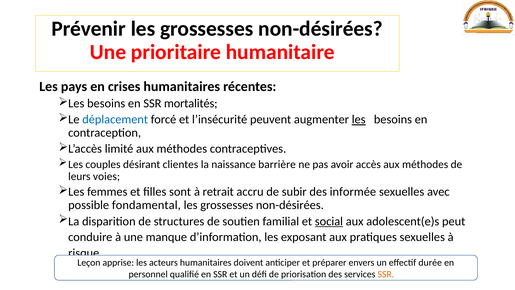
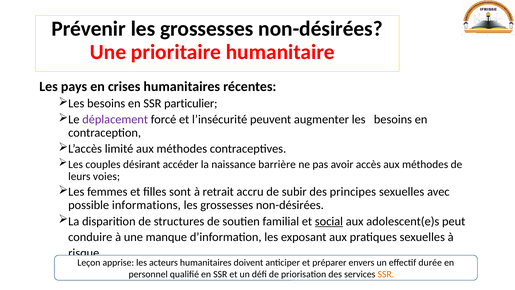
mortalités: mortalités -> particulier (191, 103)
déplacement colour: blue -> purple (115, 119)
les underline: present -> none (359, 119)
clientes: clientes -> accéder (181, 164)
informée: informée -> principes (353, 192)
fondamental: fondamental -> informations (146, 205)
